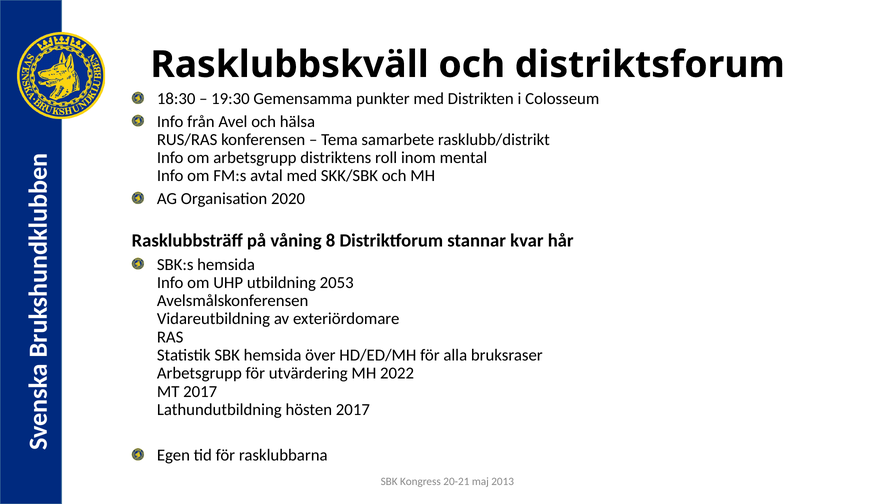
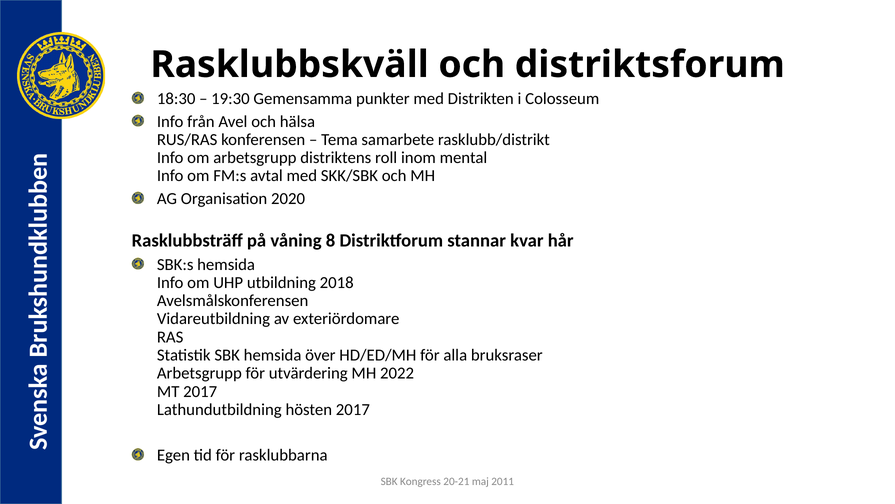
2053: 2053 -> 2018 (337, 282)
2013: 2013 -> 2011 (503, 481)
